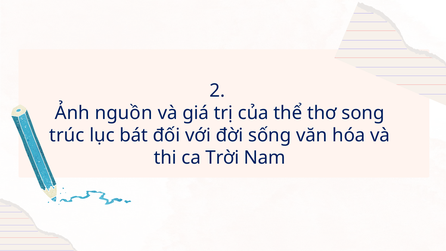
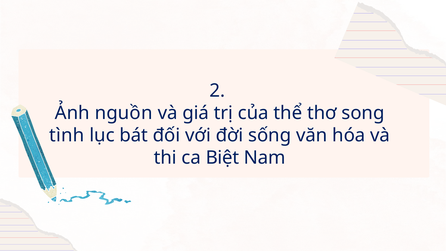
trúc: trúc -> tình (67, 135)
Trời: Trời -> Biệt (222, 158)
